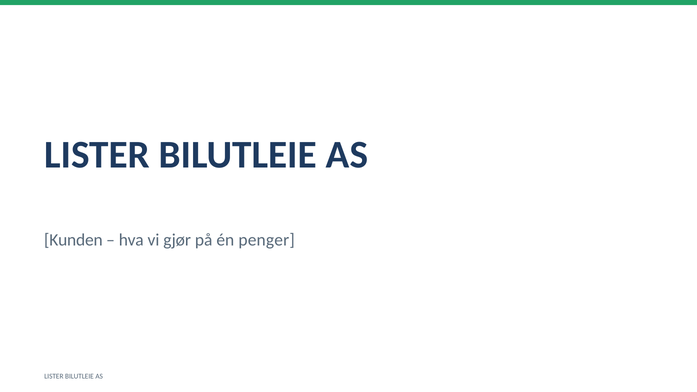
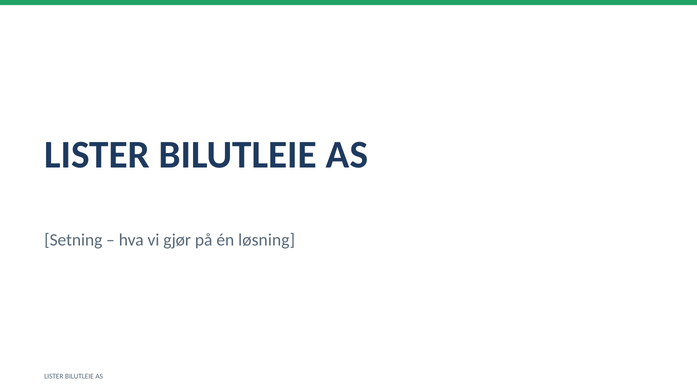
Kunden: Kunden -> Setning (73, 240)
penger: penger -> løsning (267, 240)
